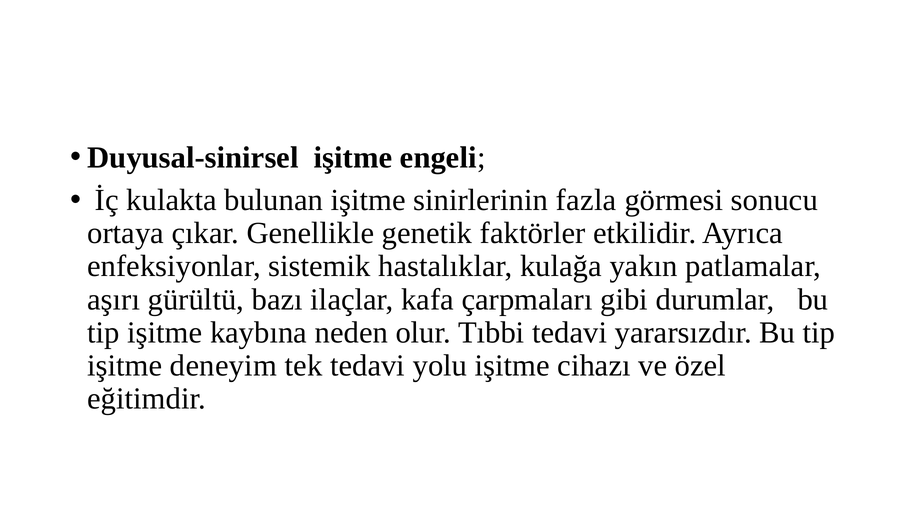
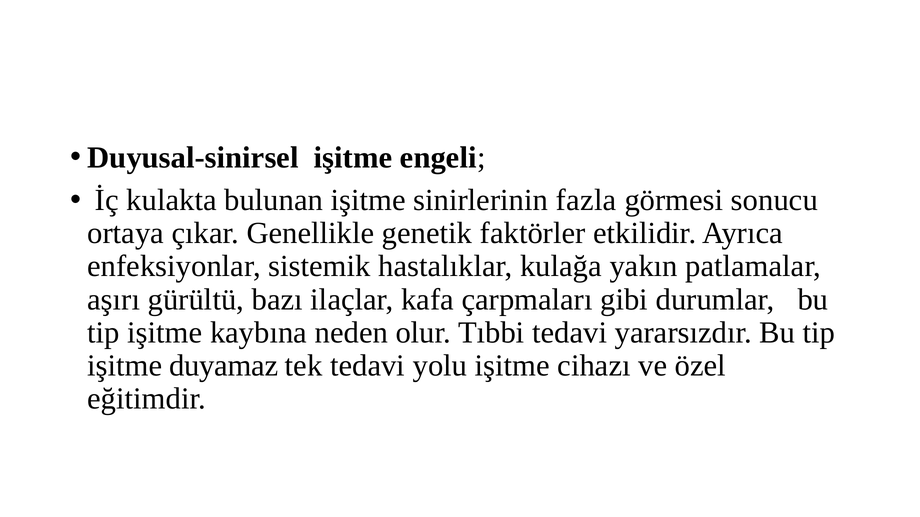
deneyim: deneyim -> duyamaz (224, 366)
